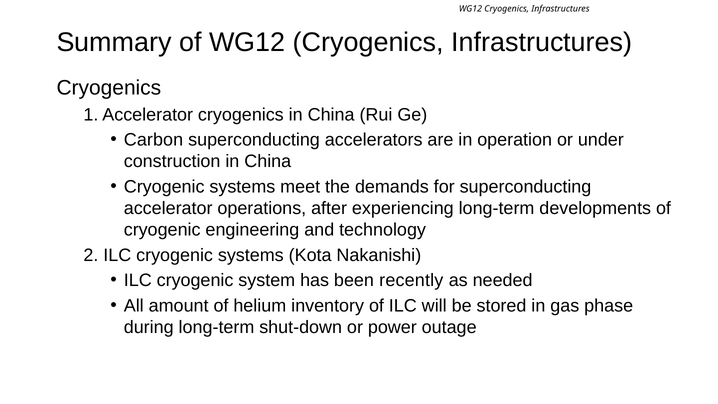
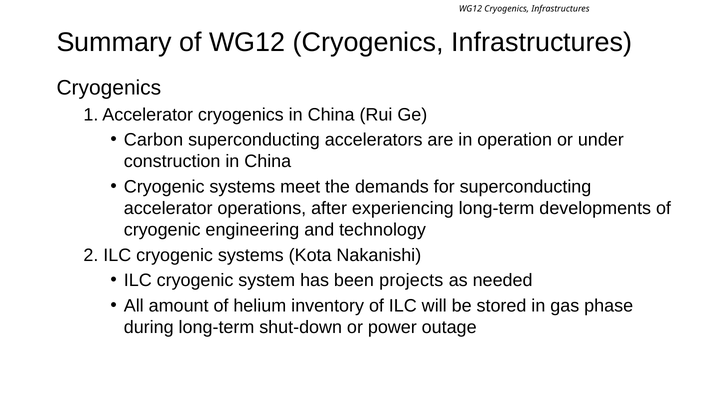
recently: recently -> projects (411, 280)
